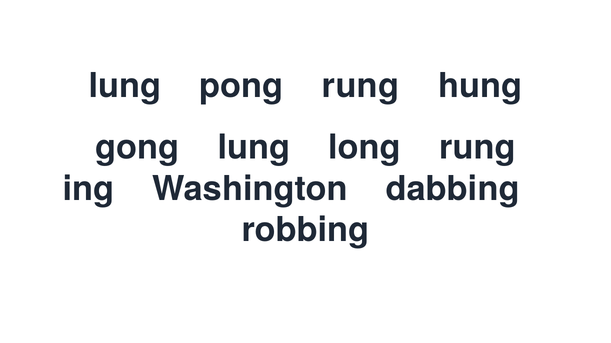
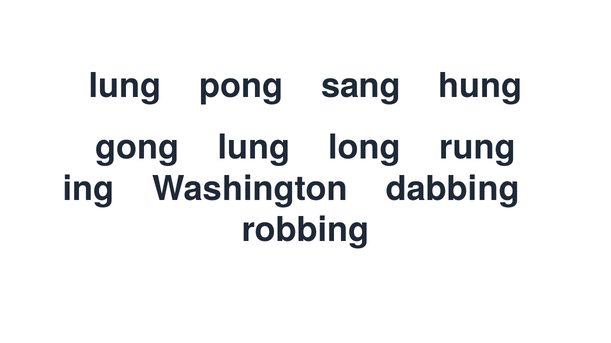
pong rung: rung -> sang (361, 86)
